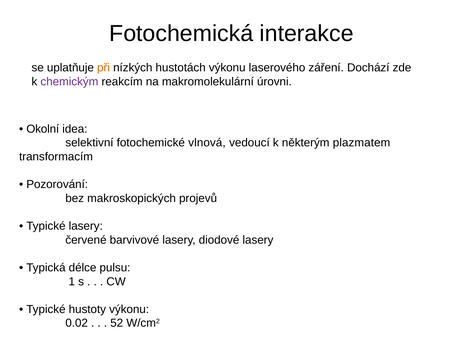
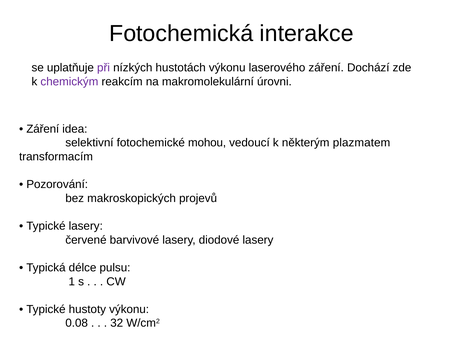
při colour: orange -> purple (104, 68)
Okolní: Okolní -> Záření (43, 129)
vlnová: vlnová -> mohou (207, 143)
0.02: 0.02 -> 0.08 (77, 323)
52: 52 -> 32 (117, 323)
